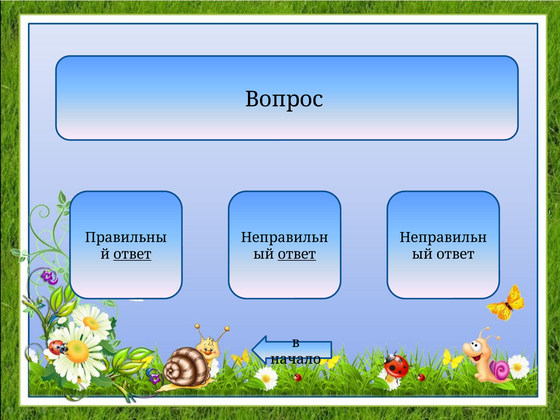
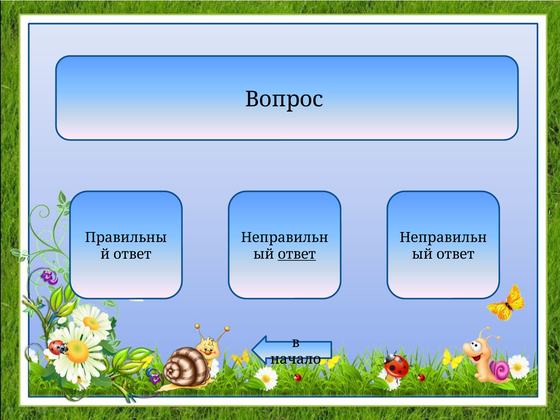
ответ underline: present -> none (132, 254)
